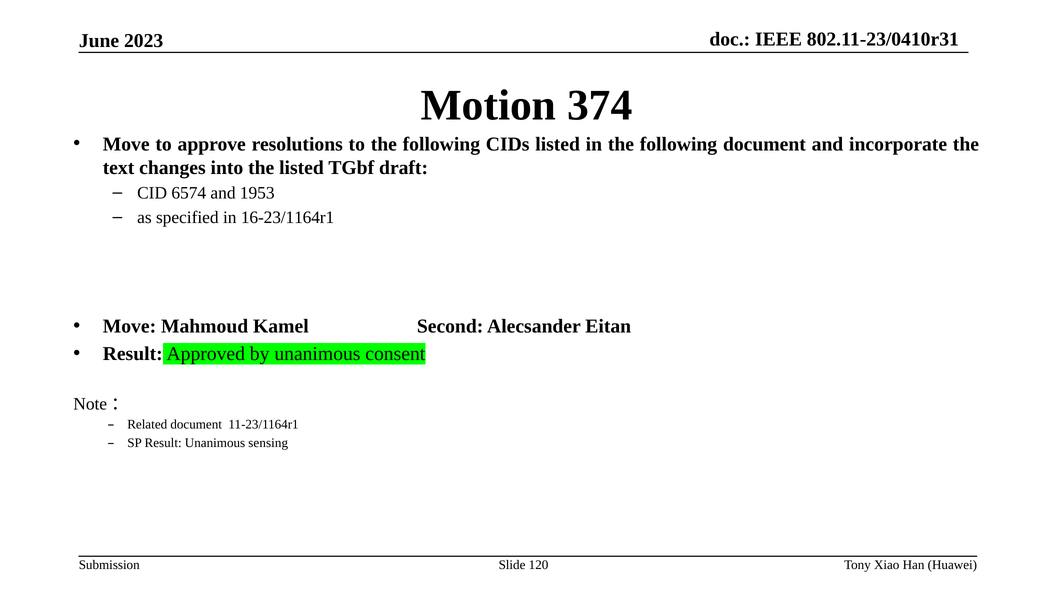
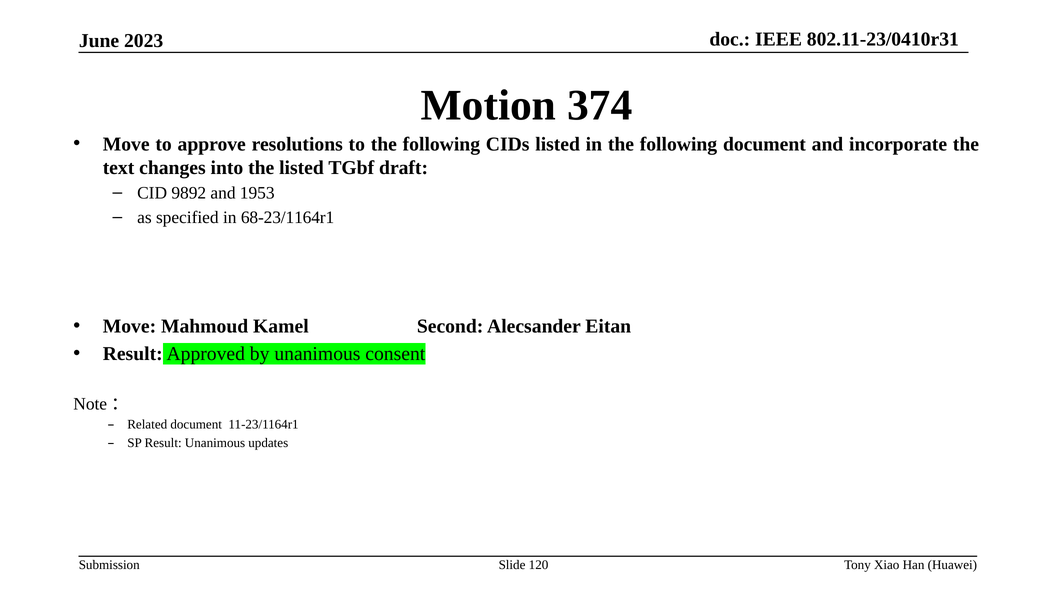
6574: 6574 -> 9892 (189, 193)
16-23/1164r1: 16-23/1164r1 -> 68-23/1164r1 (288, 218)
sensing: sensing -> updates (268, 443)
